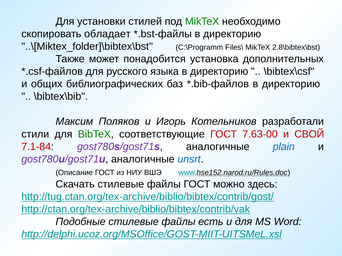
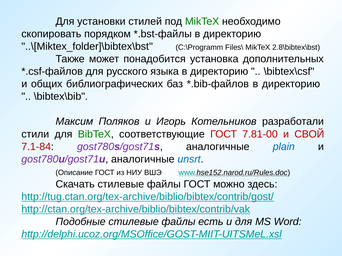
обладает: обладает -> порядком (107, 34)
7.63-00: 7.63-00 -> 7.81-00 (260, 134)
